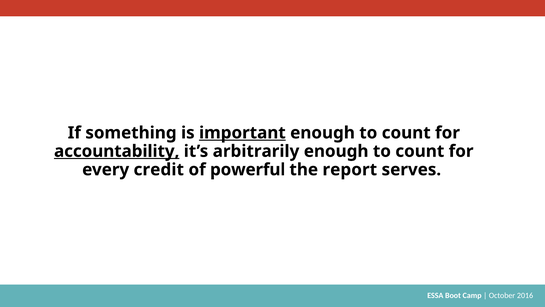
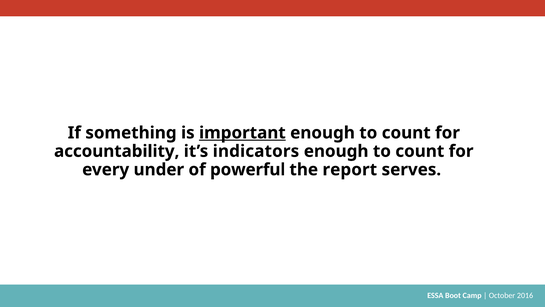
accountability underline: present -> none (117, 151)
arbitrarily: arbitrarily -> indicators (256, 151)
credit: credit -> under (159, 169)
